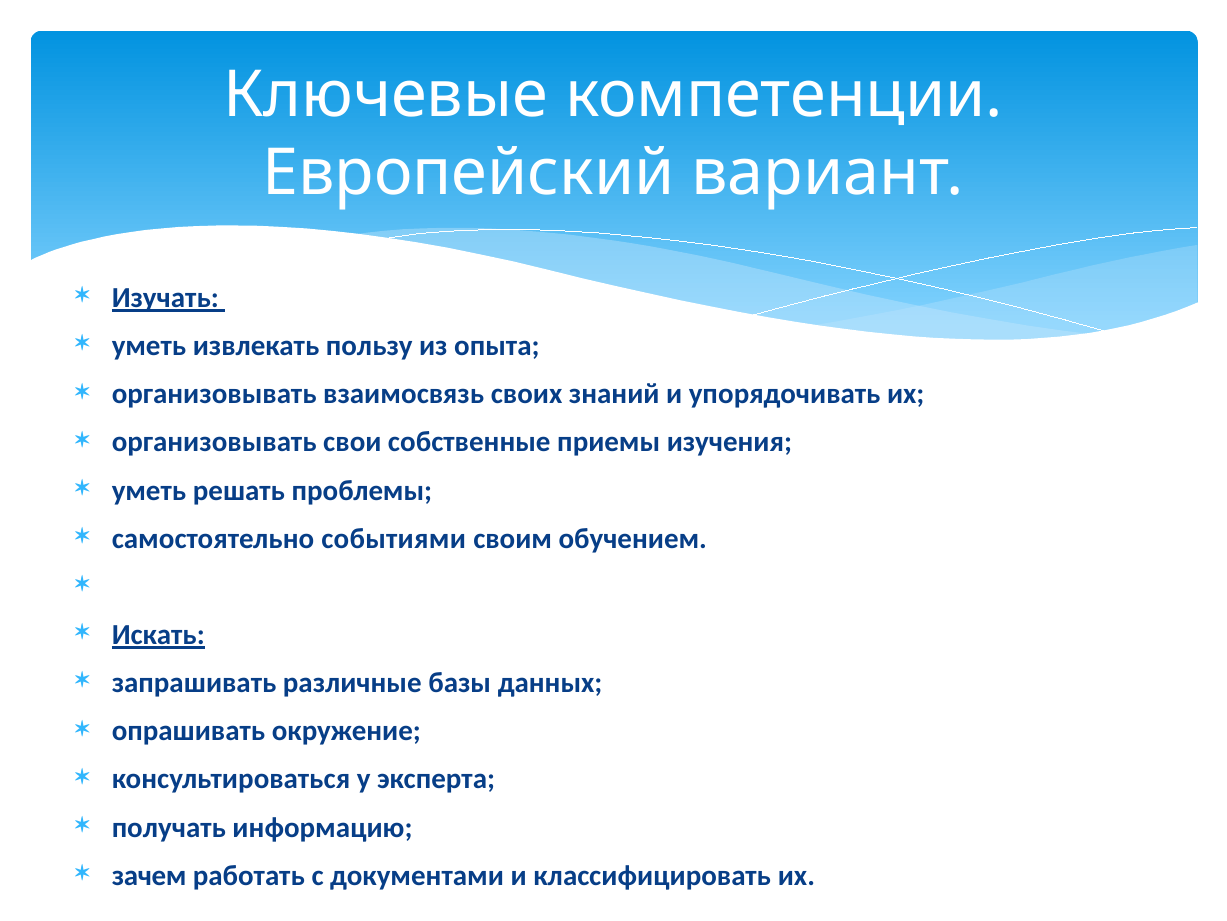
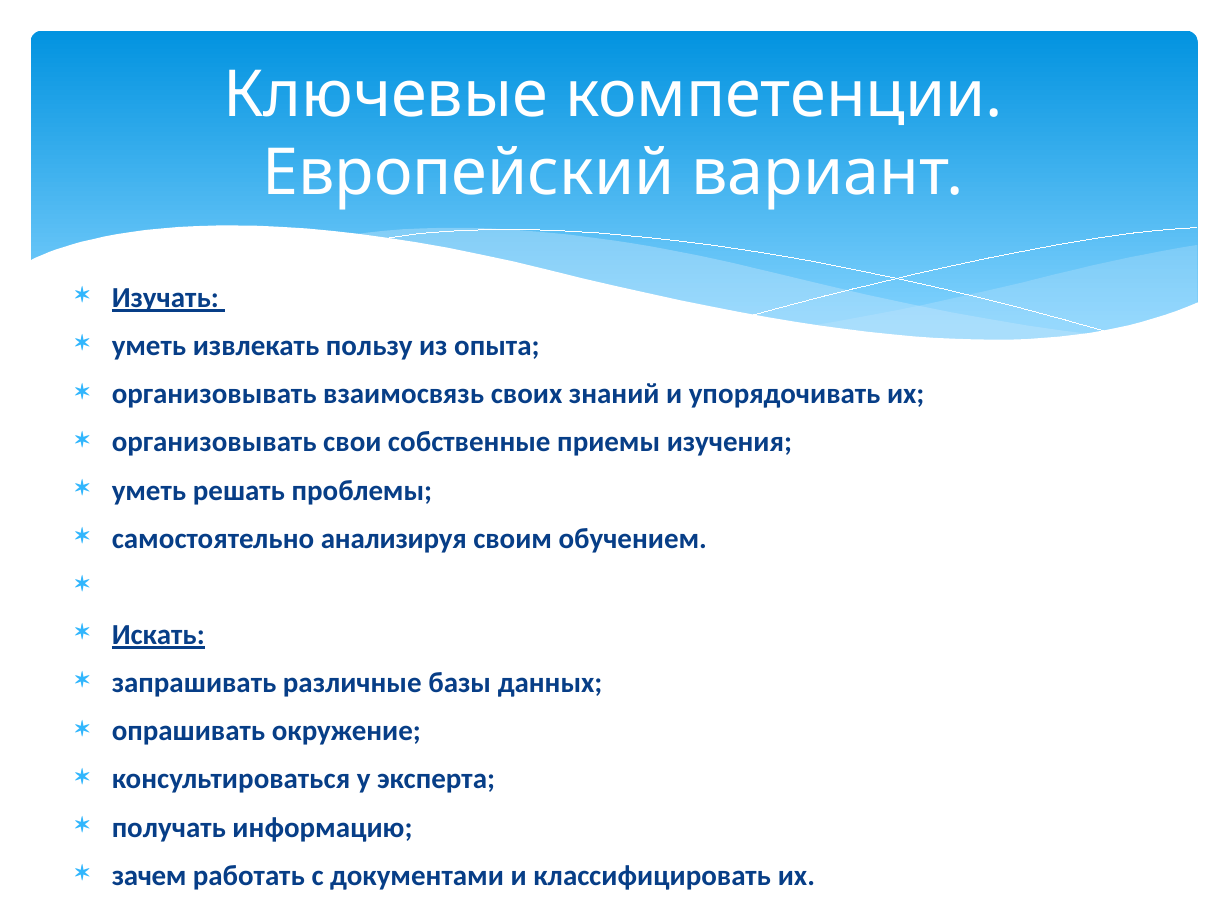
событиями: событиями -> анализируя (394, 538)
